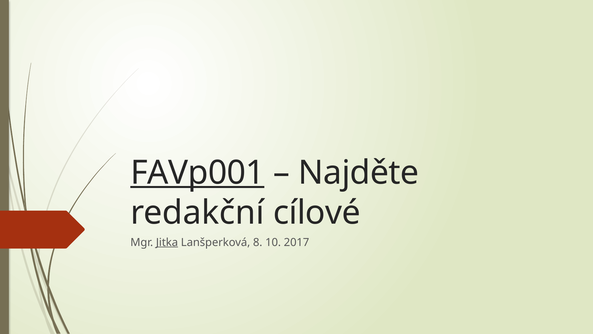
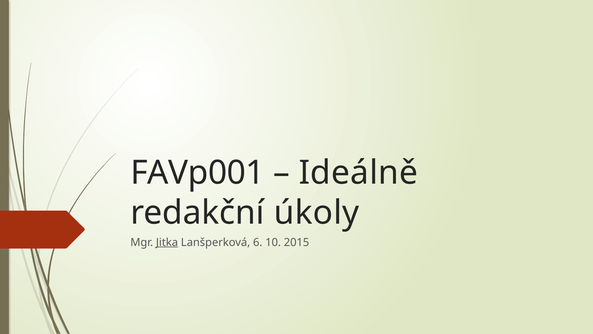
FAVp001 underline: present -> none (198, 172)
Najděte: Najděte -> Ideálně (358, 172)
cílové: cílové -> úkoly (317, 212)
8: 8 -> 6 (258, 242)
2017: 2017 -> 2015 (297, 242)
